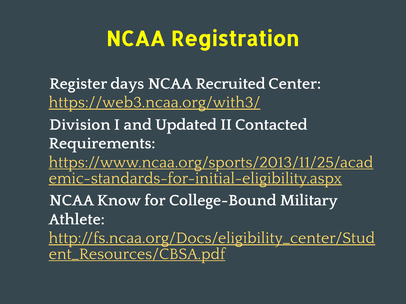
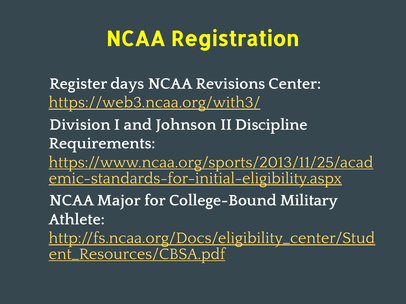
Recruited: Recruited -> Revisions (231, 84)
Updated: Updated -> Johnson (186, 125)
Contacted: Contacted -> Discipline (271, 125)
Know: Know -> Major (119, 201)
